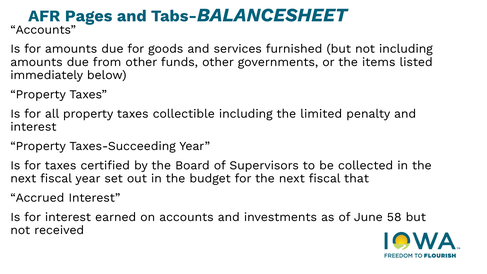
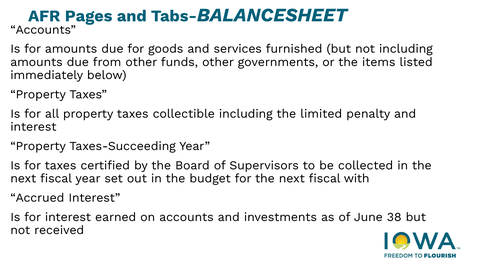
that: that -> with (357, 179)
58: 58 -> 38 (394, 217)
